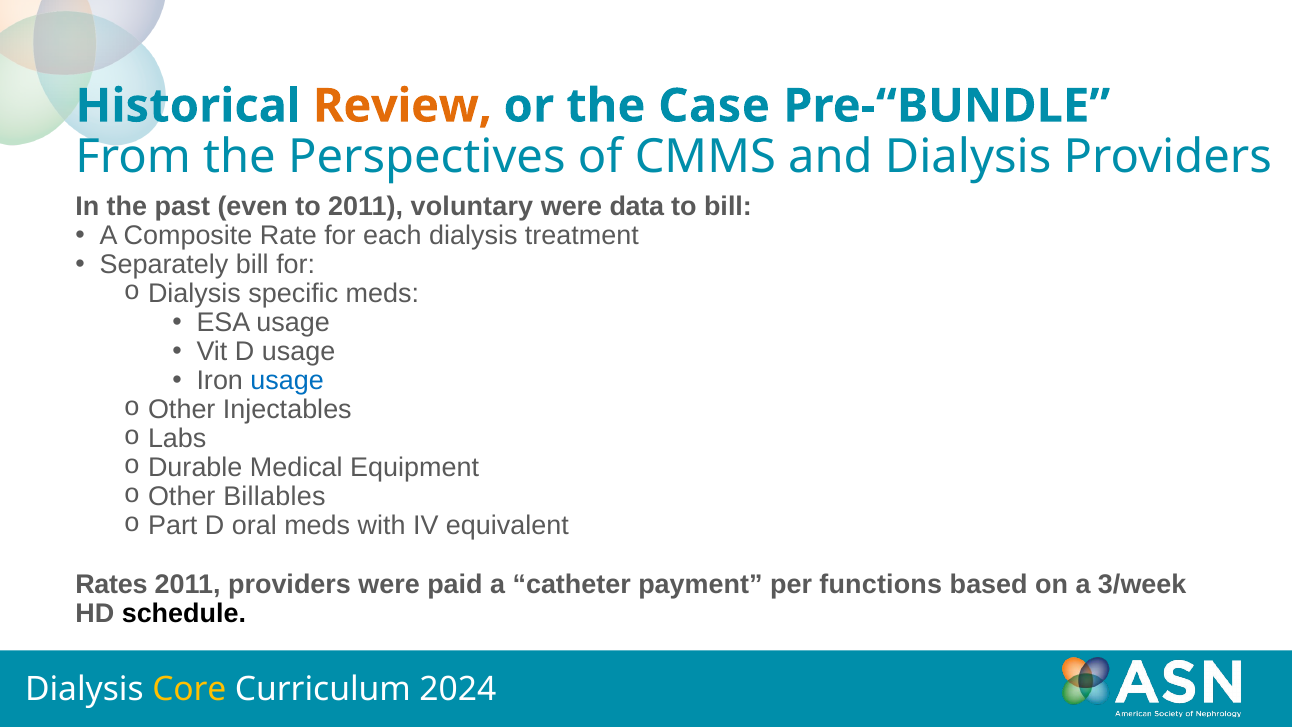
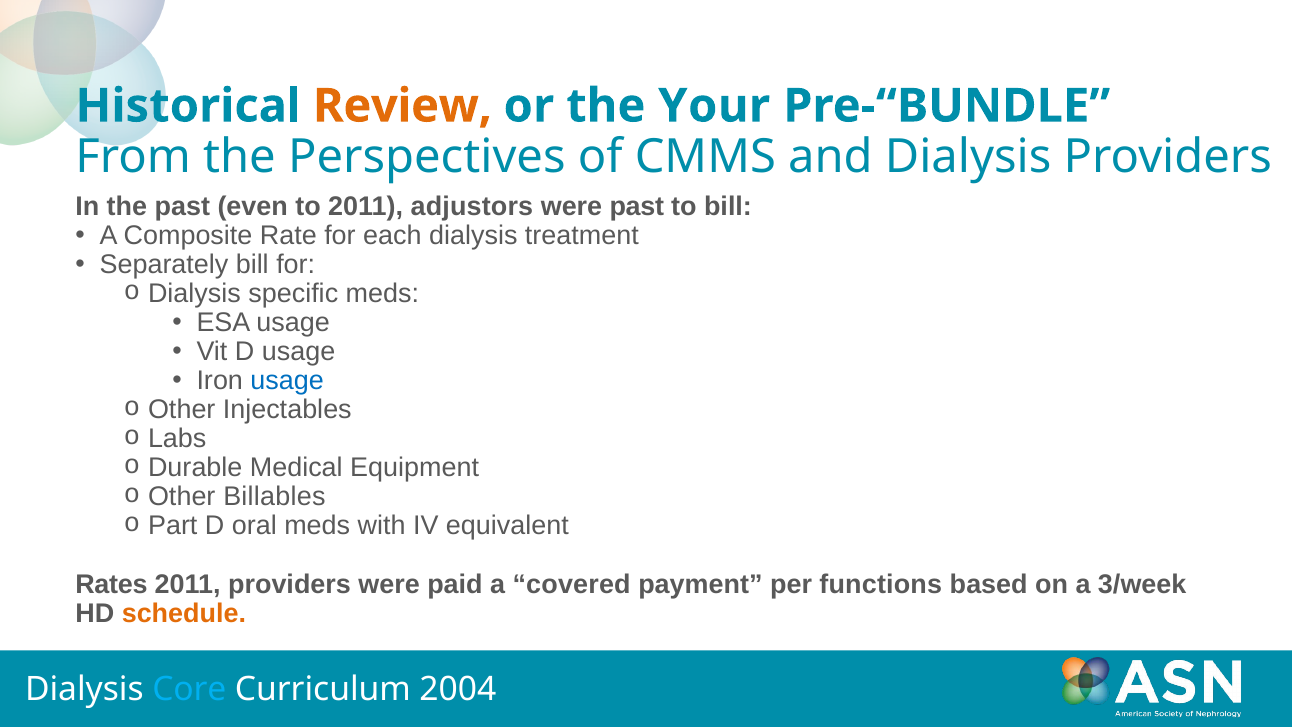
Case: Case -> Your (714, 106)
voluntary: voluntary -> adjustors (472, 206)
were data: data -> past (637, 206)
catheter: catheter -> covered (572, 584)
schedule colour: black -> orange (184, 613)
Core colour: yellow -> light blue (189, 690)
2024: 2024 -> 2004 (458, 690)
